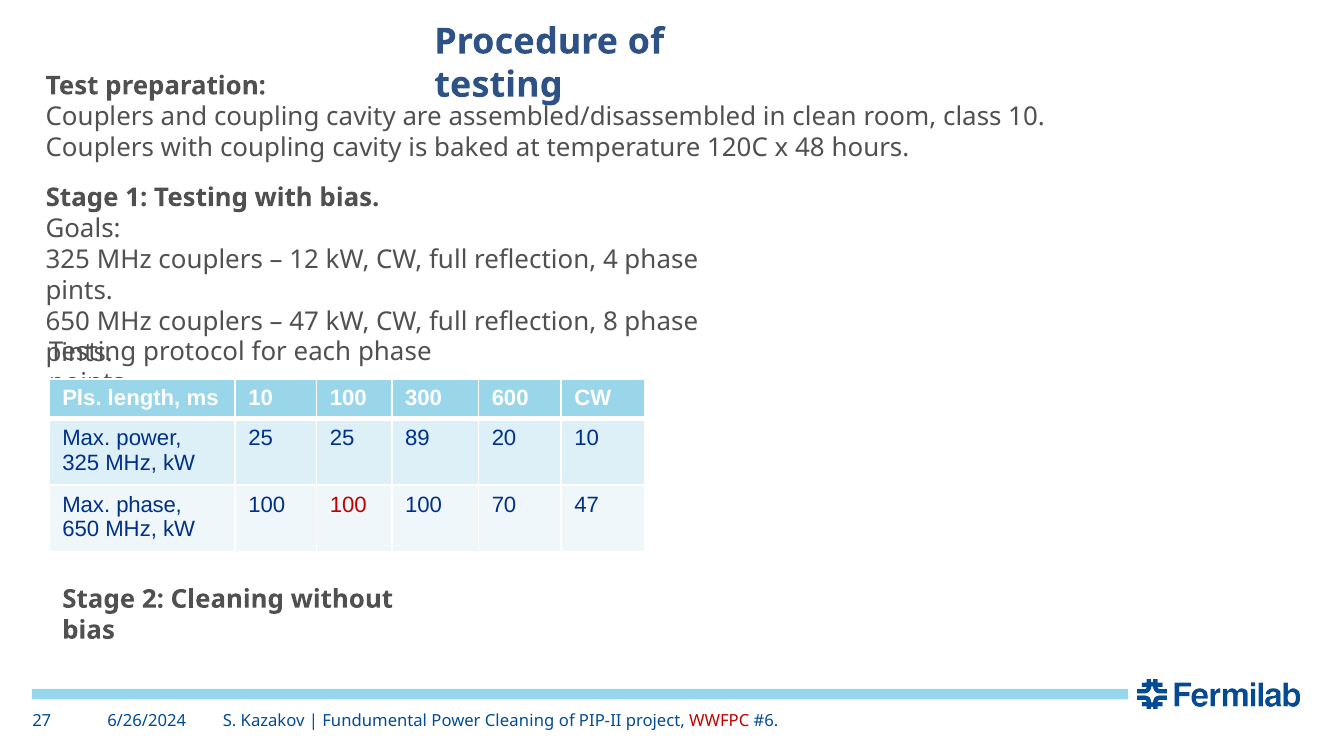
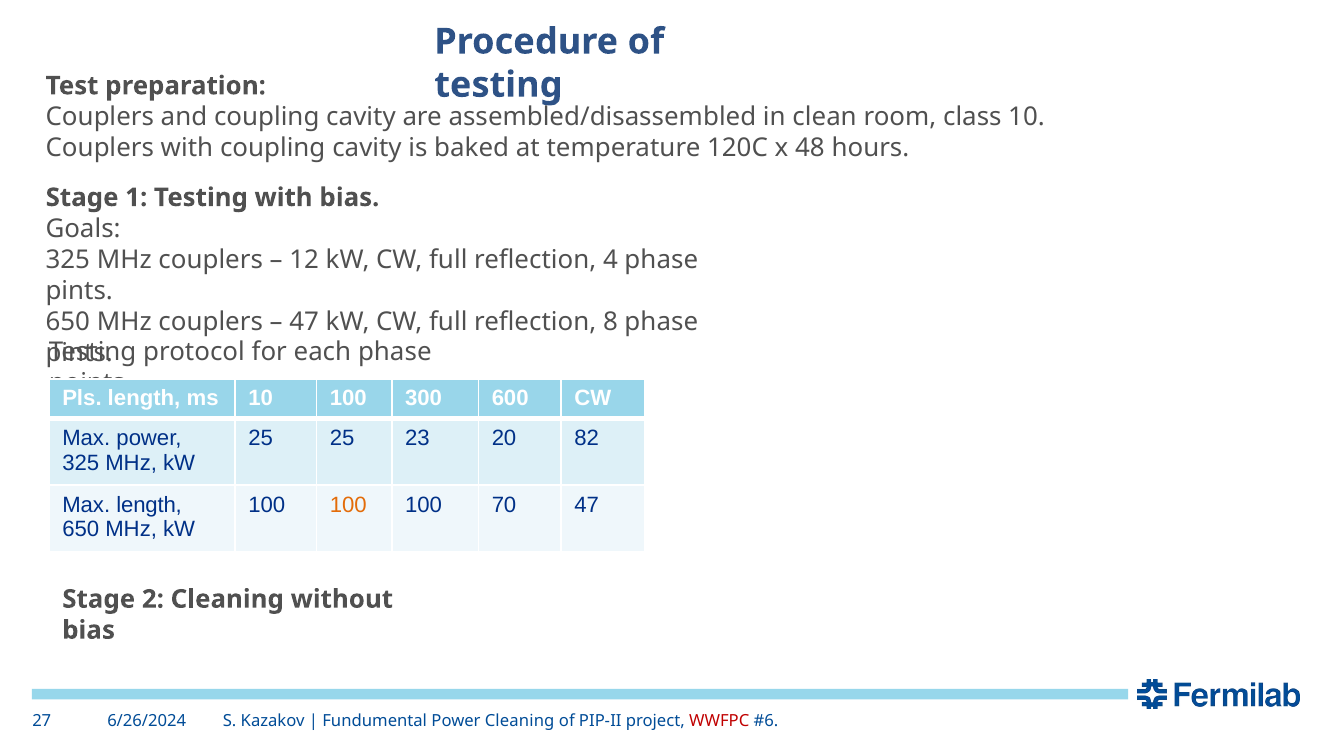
89: 89 -> 23 (417, 439)
20 10: 10 -> 82 (587, 439)
Max phase: phase -> length (149, 505)
100 colour: red -> orange (348, 505)
